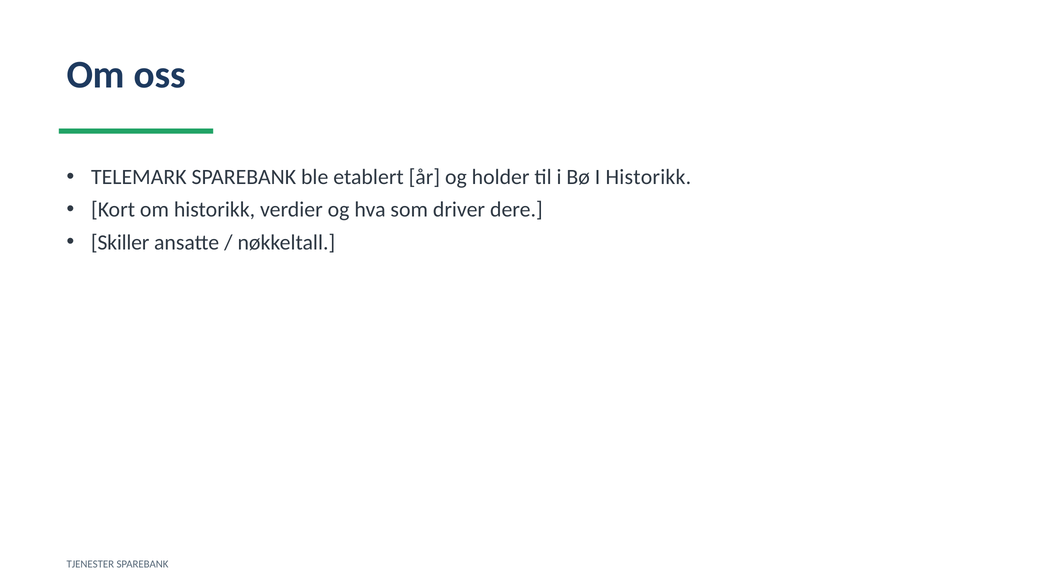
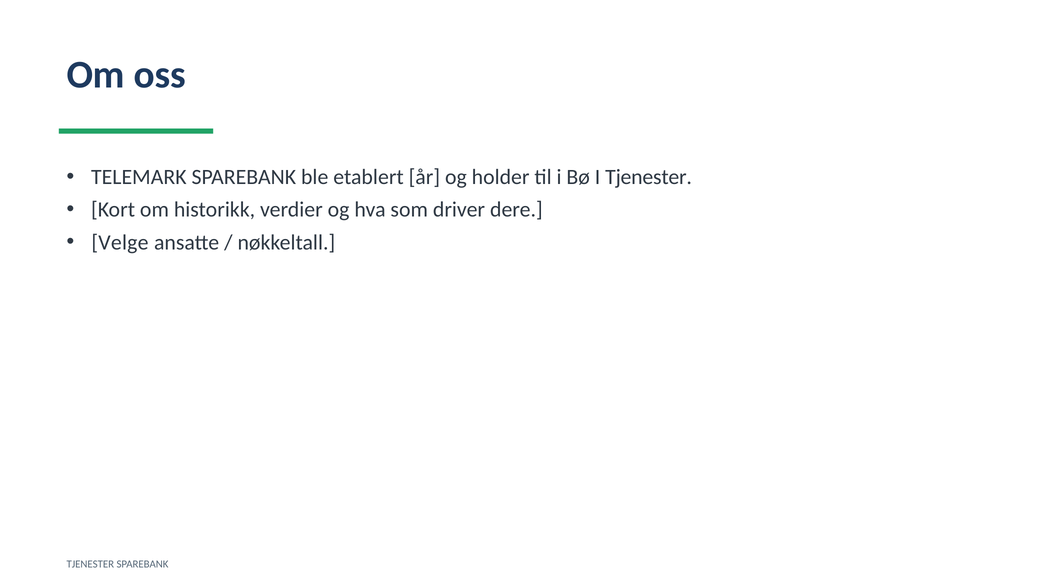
I Historikk: Historikk -> Tjenester (649, 177)
Skiller: Skiller -> Velge (120, 243)
